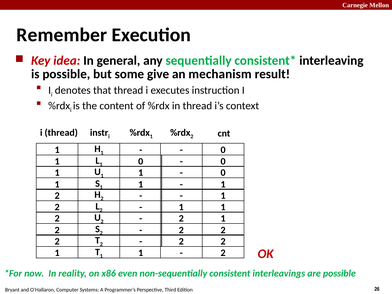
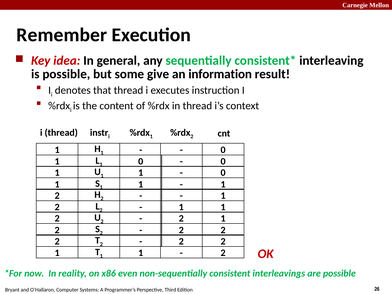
mechanism: mechanism -> information (220, 74)
